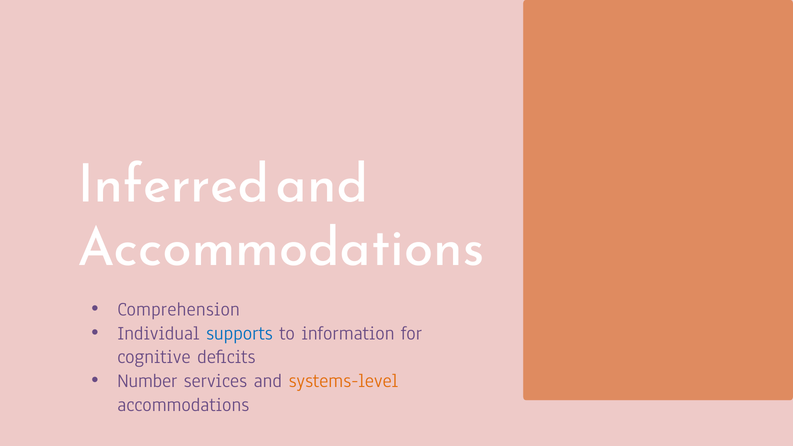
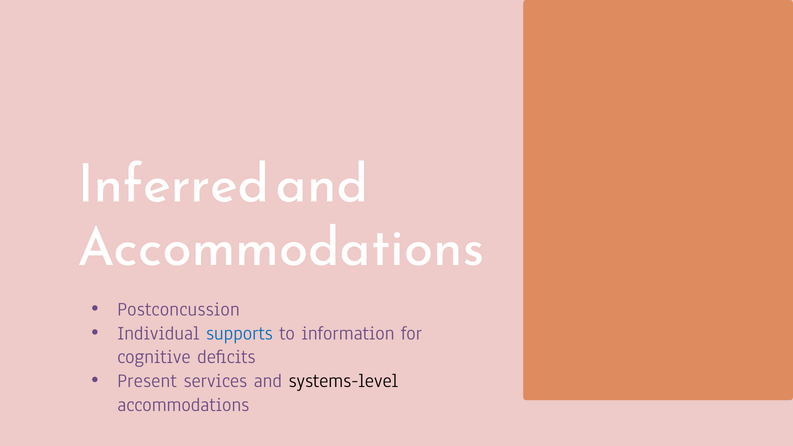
Comprehension: Comprehension -> Postconcussion (179, 309)
Number: Number -> Present (147, 381)
systems-level colour: orange -> black (343, 381)
